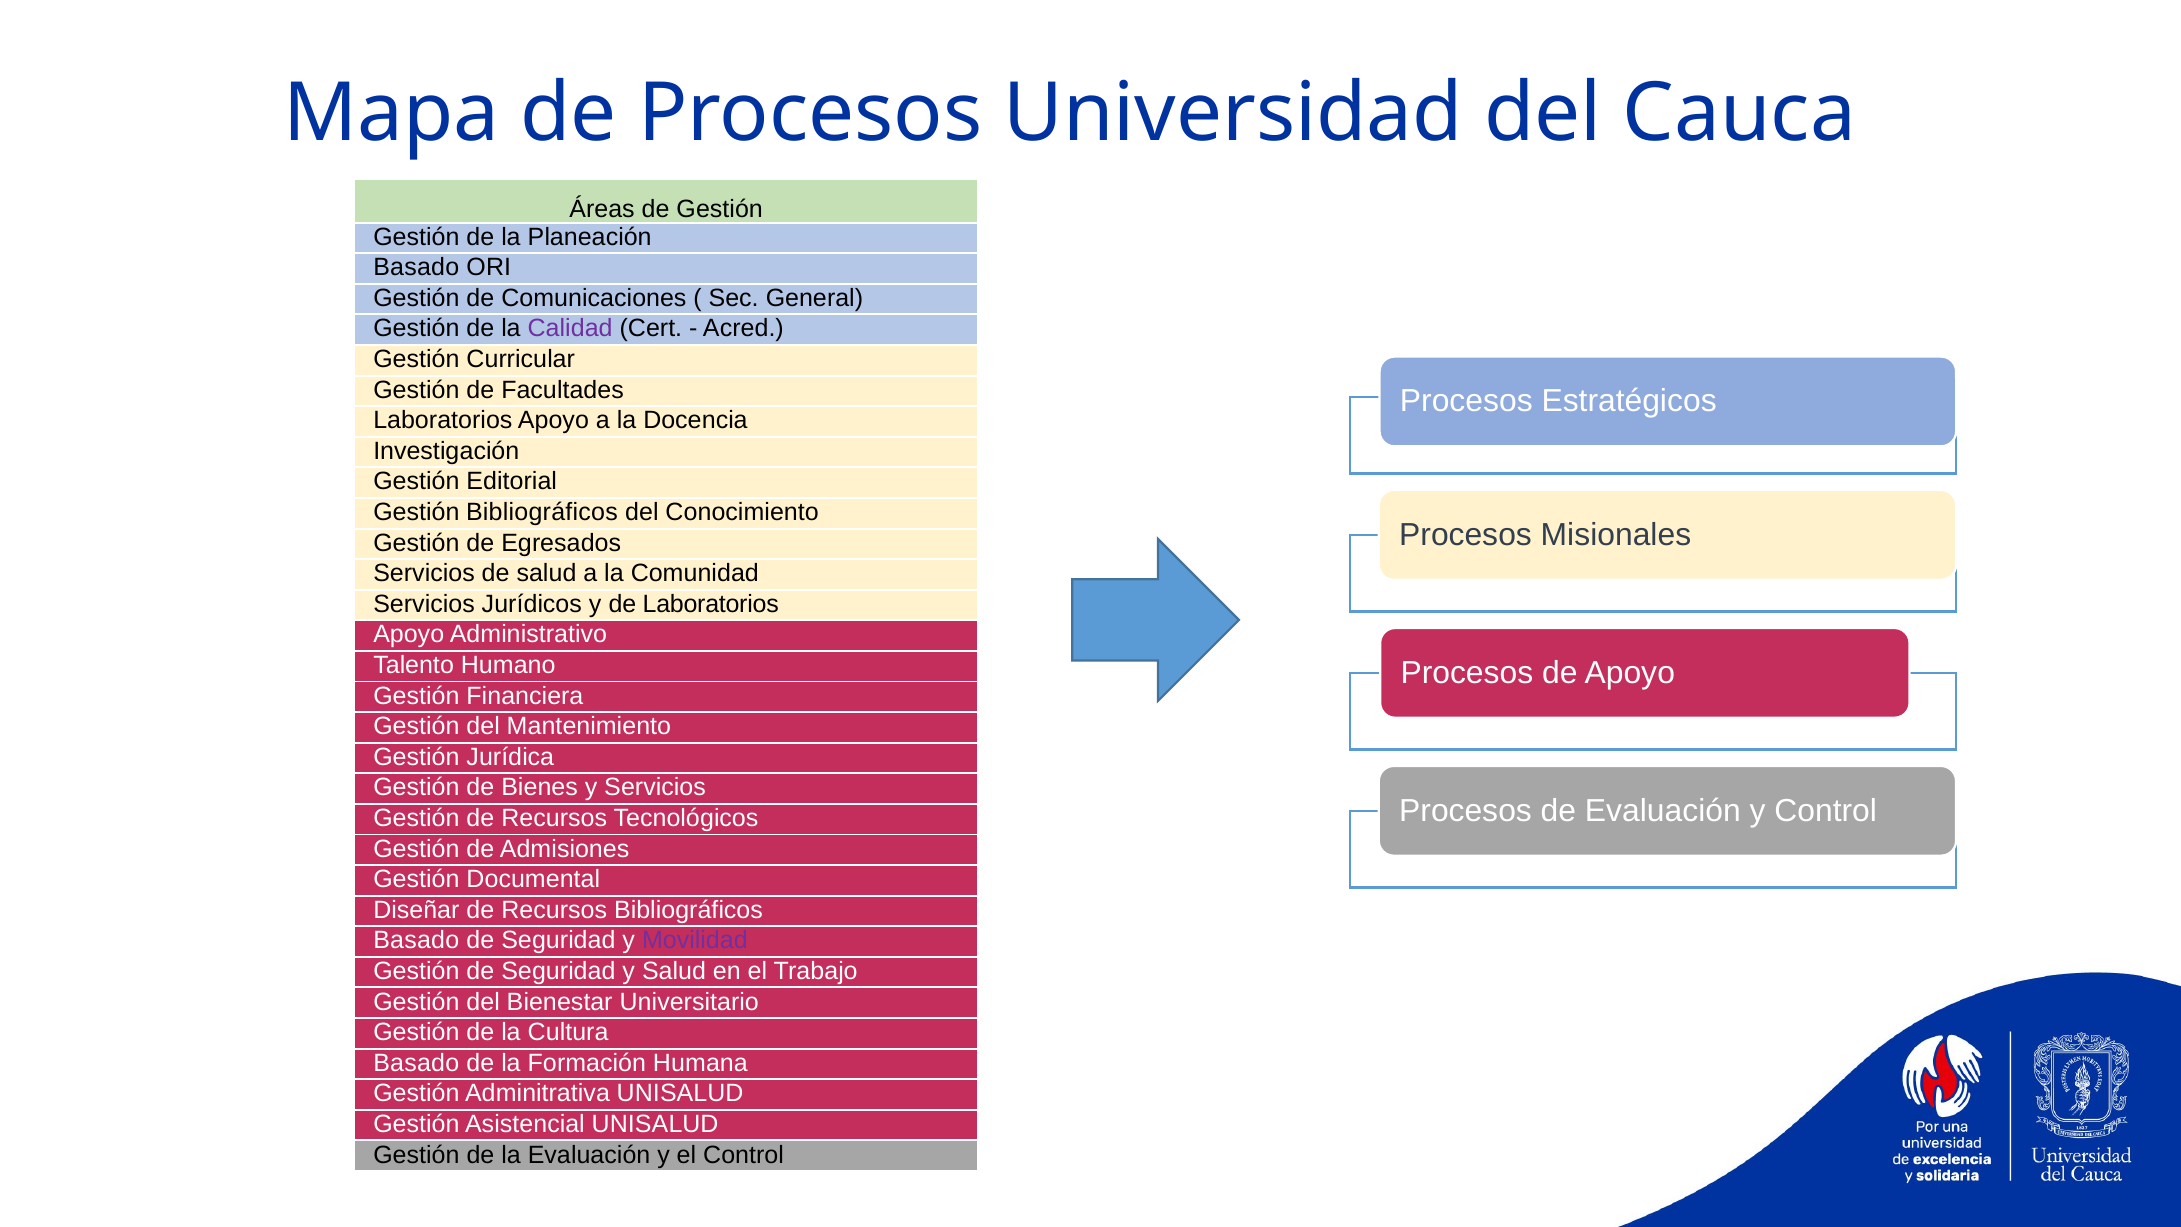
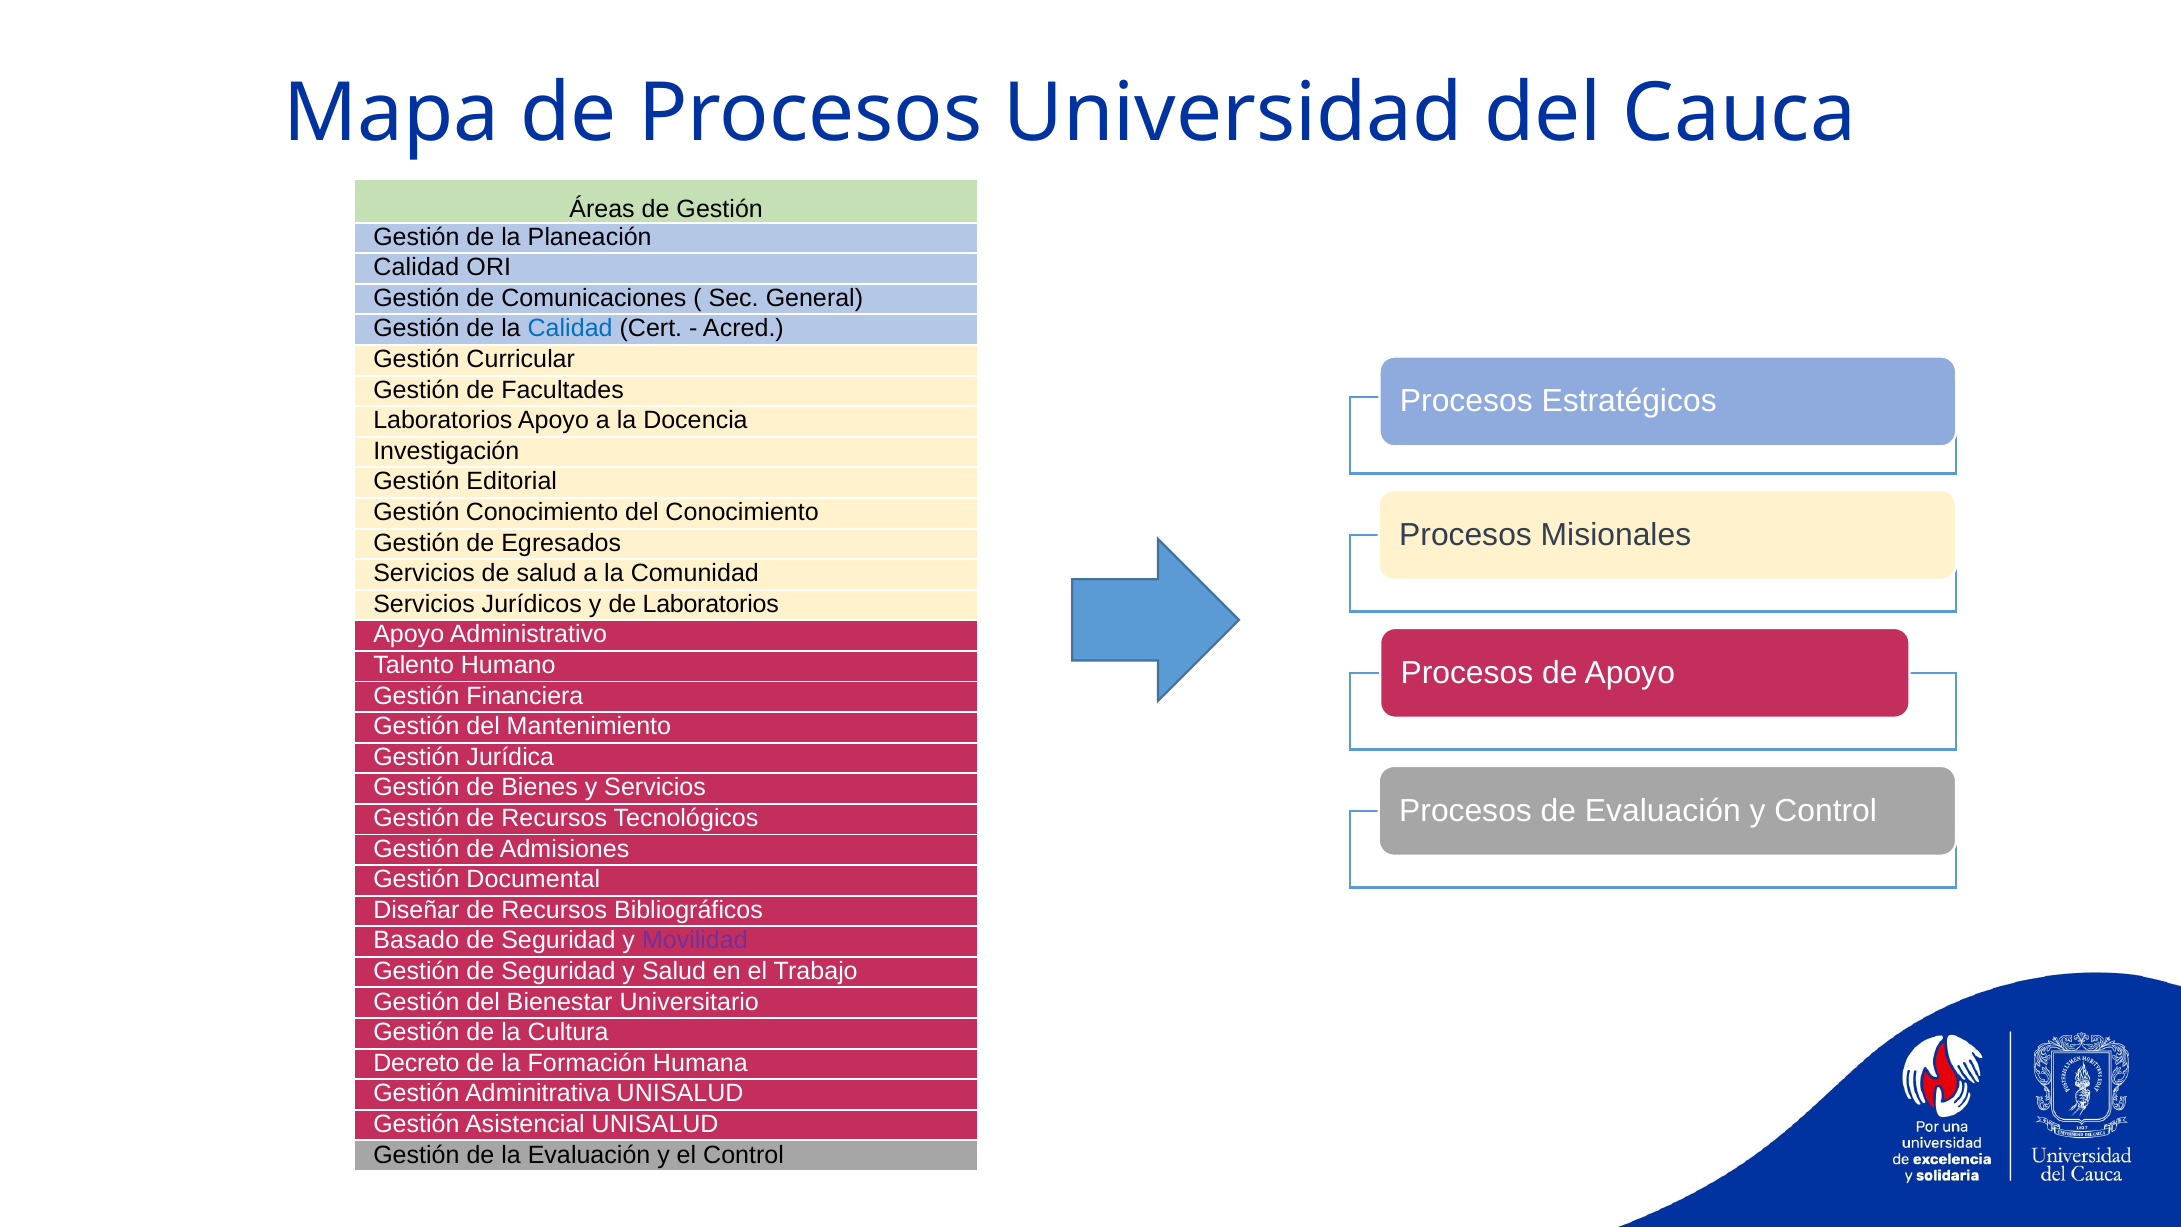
Basado: Basado -> Calidad (416, 268)
Calidad colour: purple -> blue (570, 329)
Gestión Bibliográficos: Bibliográficos -> Conocimiento (542, 512)
Basado: Basado -> Decreto (416, 1063)
